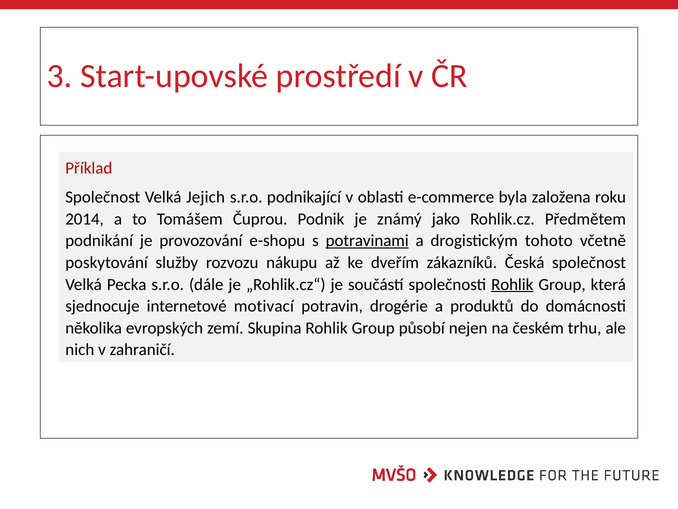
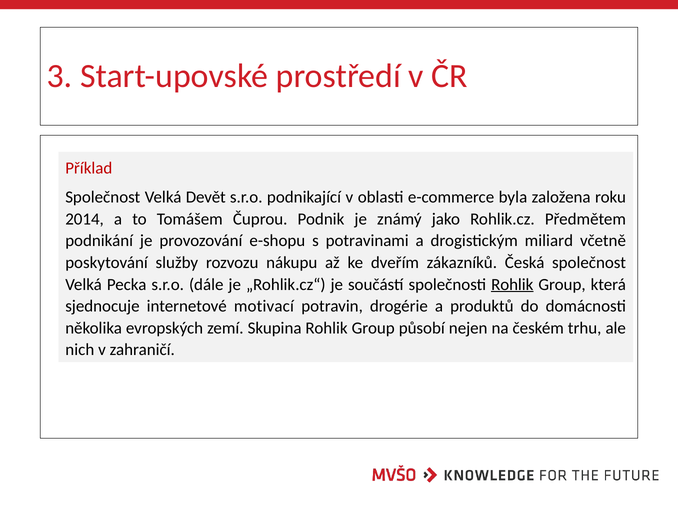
Jejich: Jejich -> Devět (206, 197)
potravinami underline: present -> none (367, 241)
tohoto: tohoto -> miliard (549, 241)
